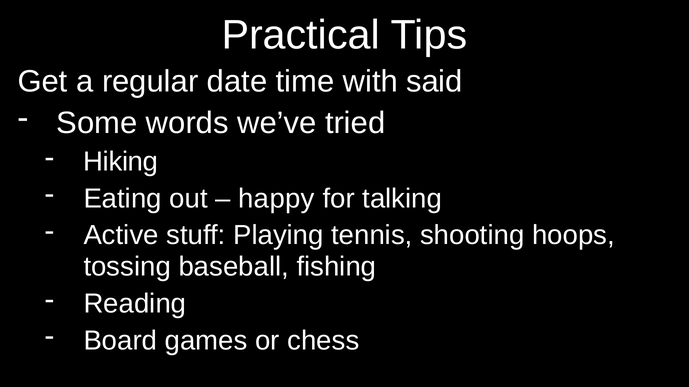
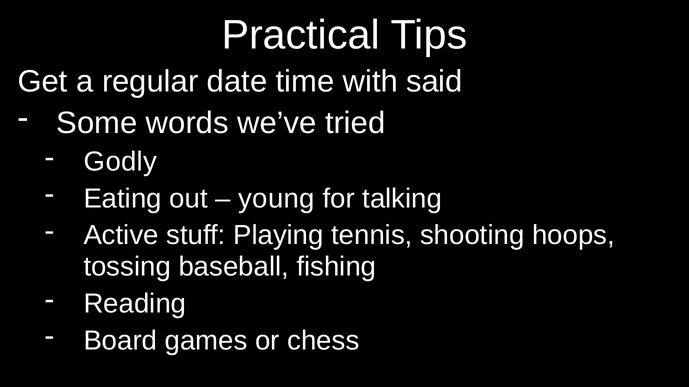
Hiking: Hiking -> Godly (120, 162)
happy: happy -> young (276, 199)
